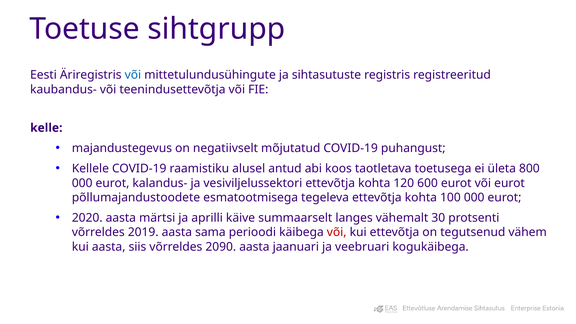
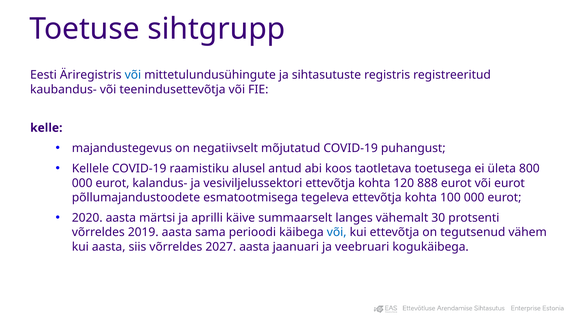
600: 600 -> 888 (428, 183)
või colour: red -> blue (337, 232)
2090: 2090 -> 2027 (221, 247)
